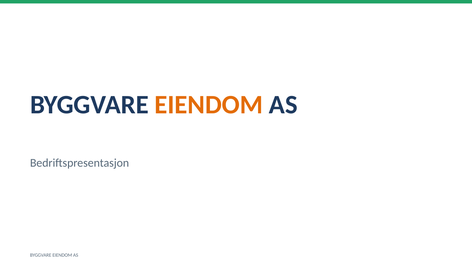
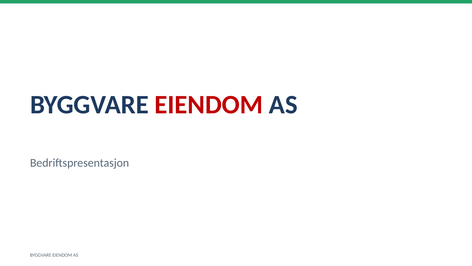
EIENDOM colour: orange -> red (209, 105)
